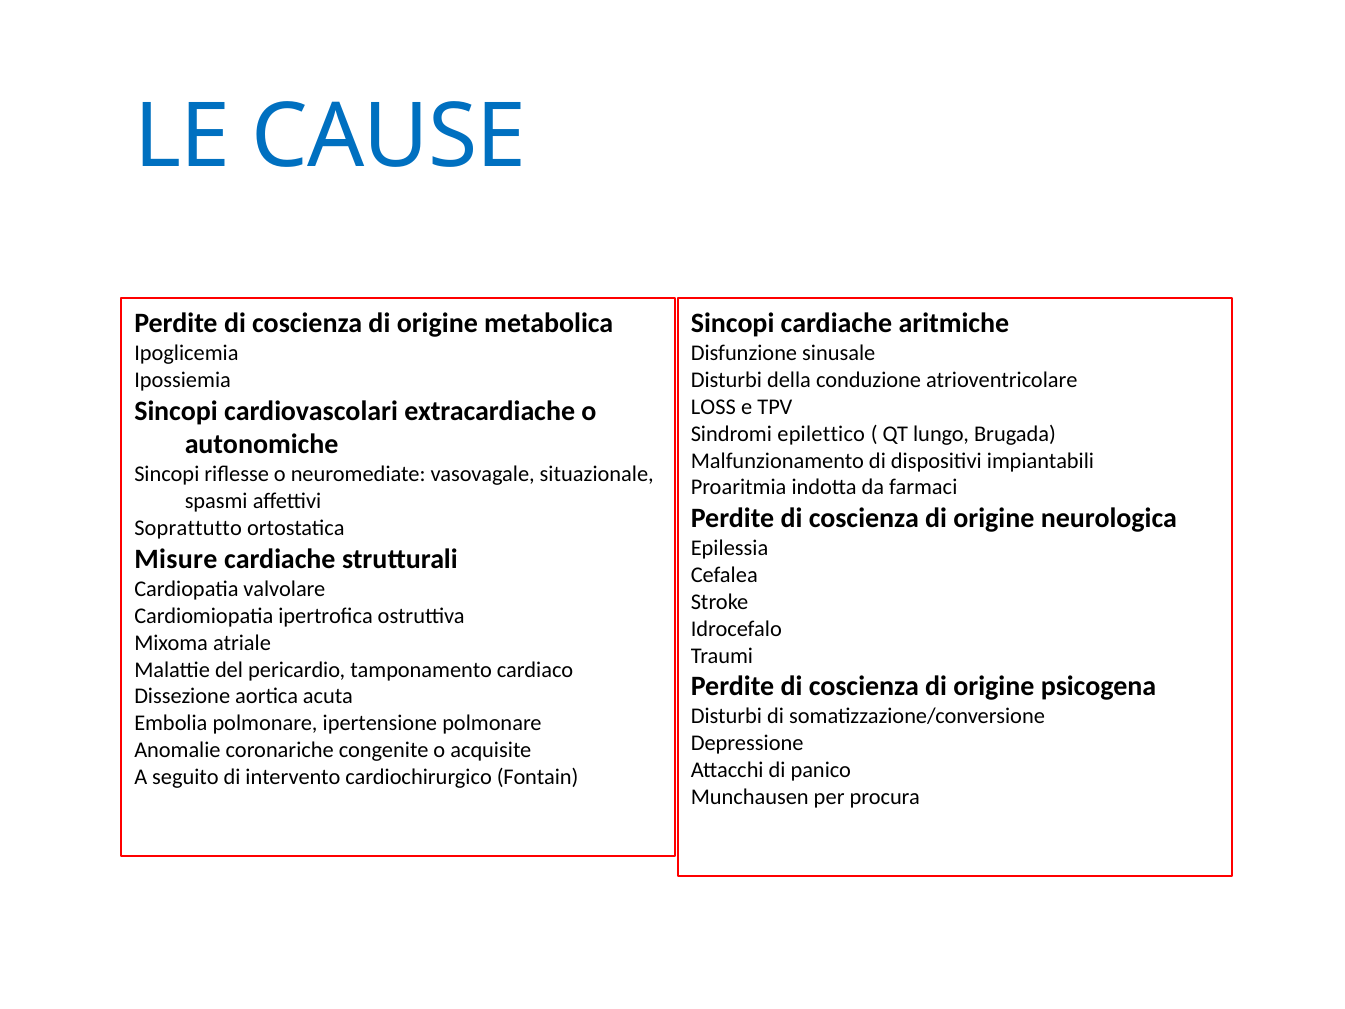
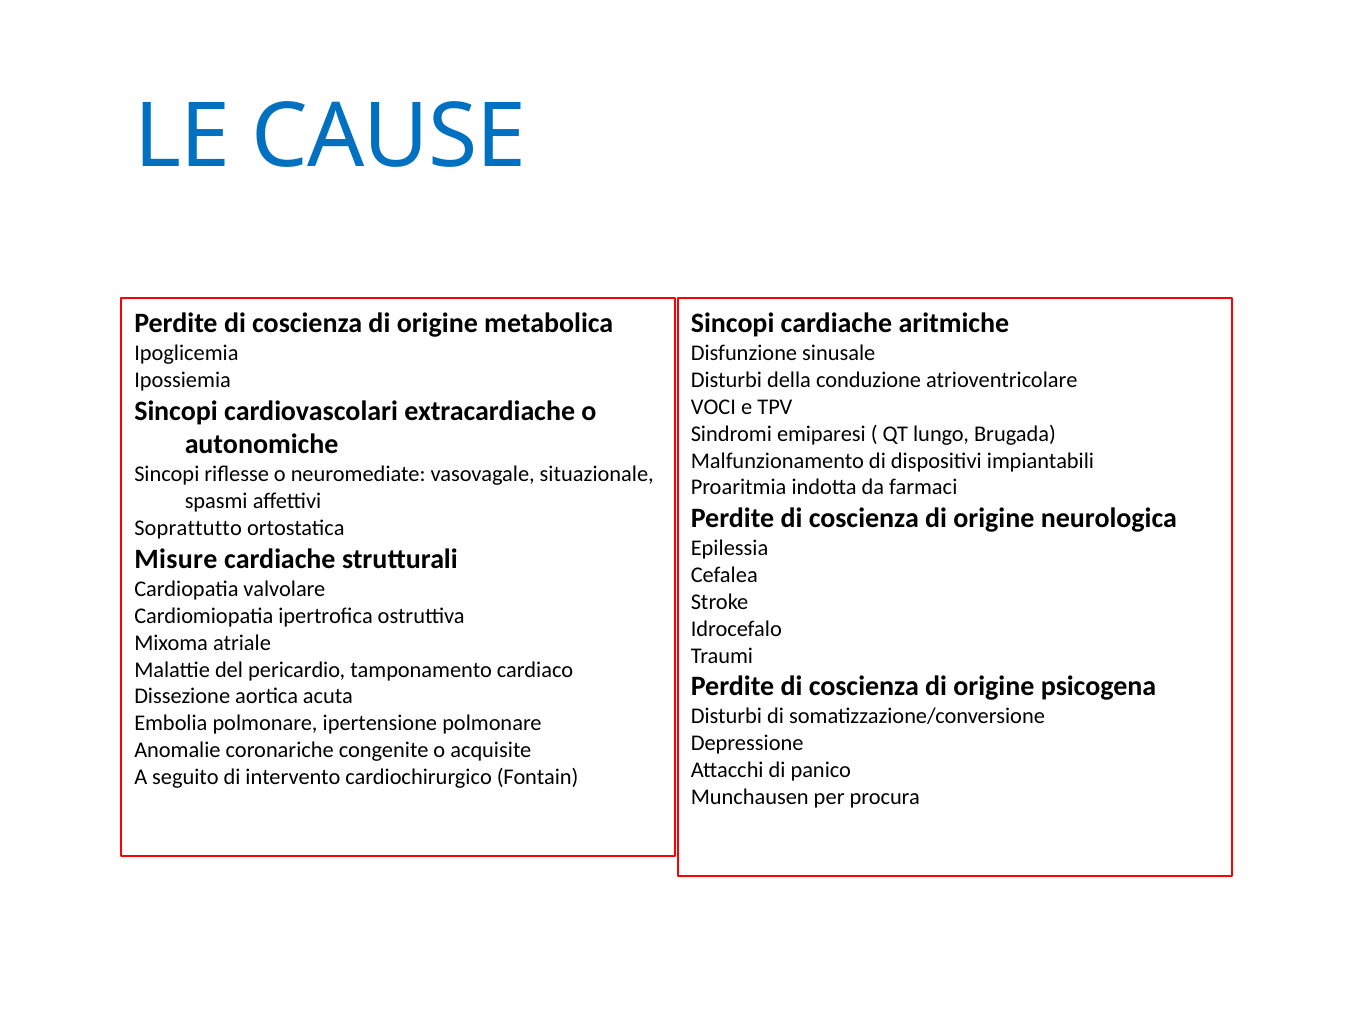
LOSS: LOSS -> VOCI (713, 407)
epilettico: epilettico -> emiparesi (821, 434)
